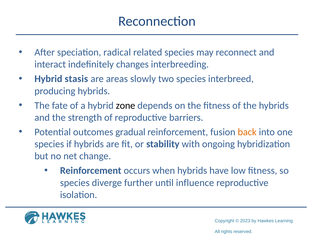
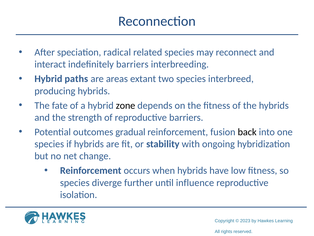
indefinitely changes: changes -> barriers (132, 64)
stasis: stasis -> paths (76, 79)
slowly: slowly -> extant (143, 79)
back colour: orange -> black (247, 132)
